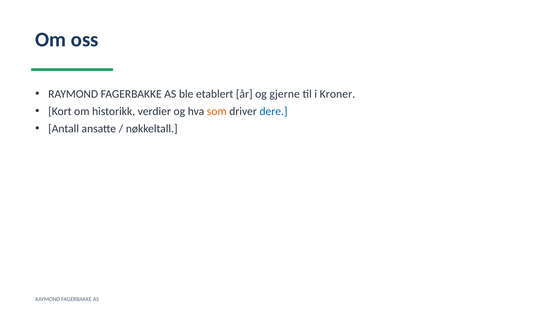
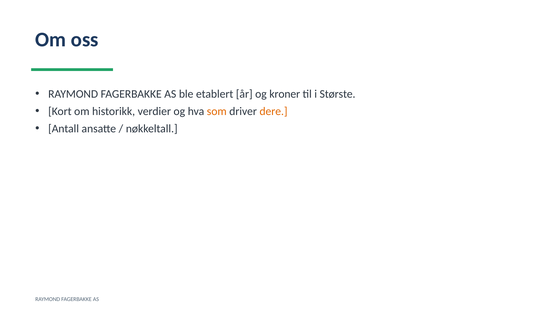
gjerne: gjerne -> kroner (285, 94)
Kroner: Kroner -> Største (338, 94)
dere colour: blue -> orange (273, 111)
